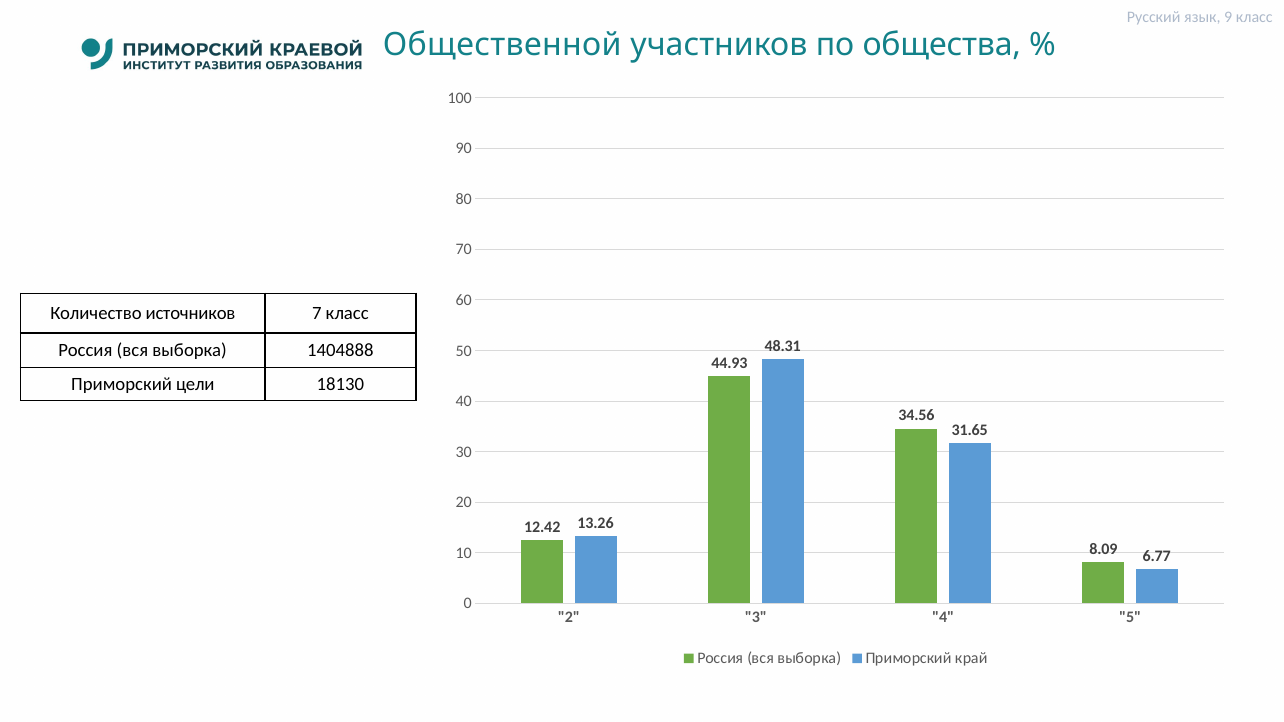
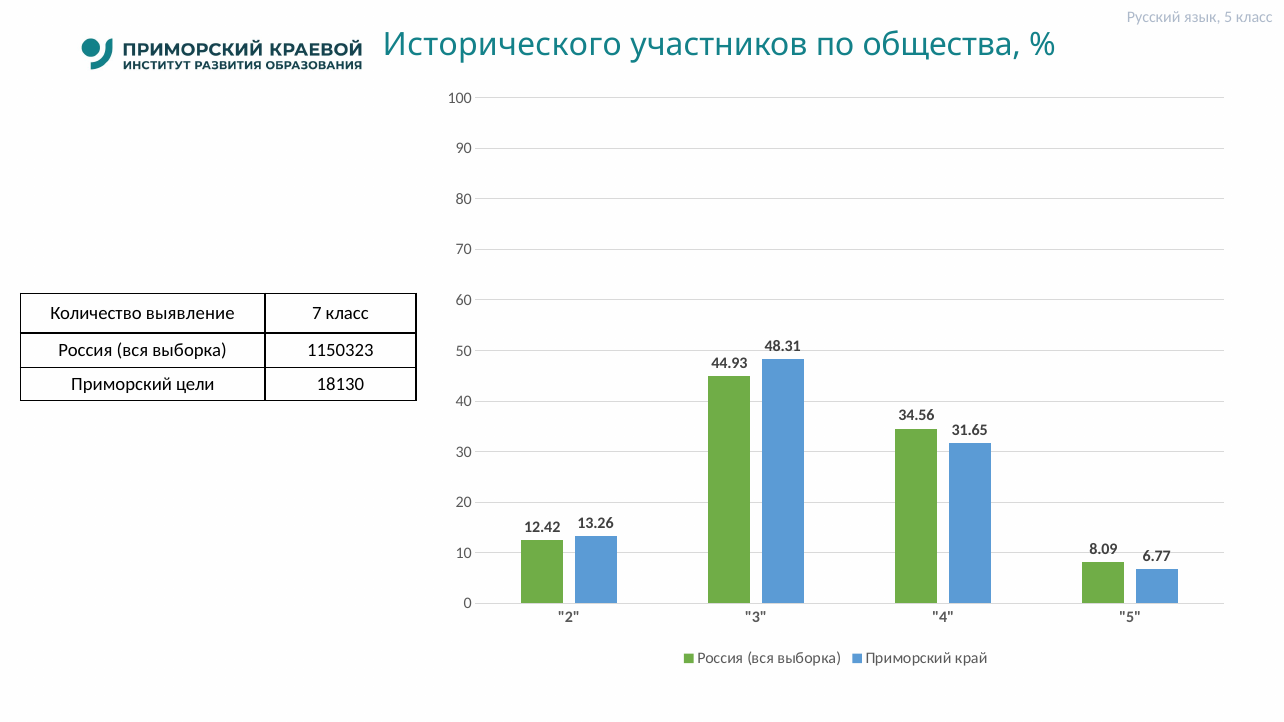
язык 9: 9 -> 5 (1228, 17)
Общественной: Общественной -> Исторического (502, 45)
источников: источников -> выявление (190, 313)
1404888: 1404888 -> 1150323 (340, 351)
